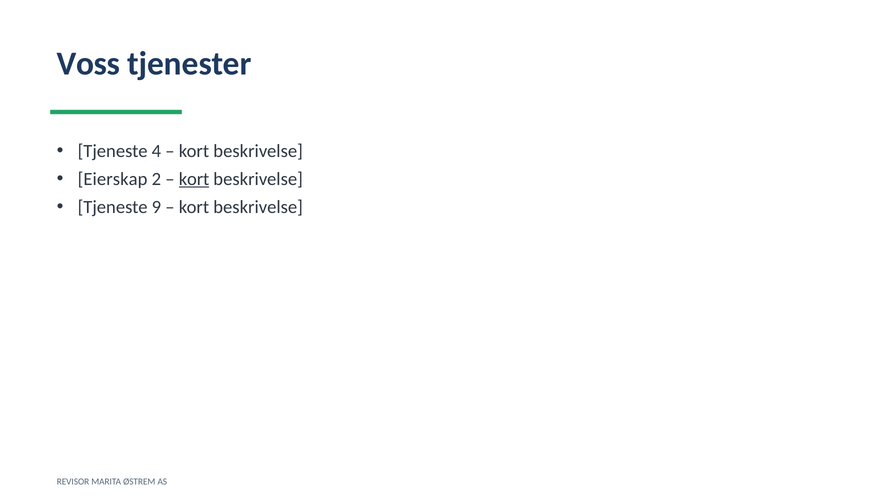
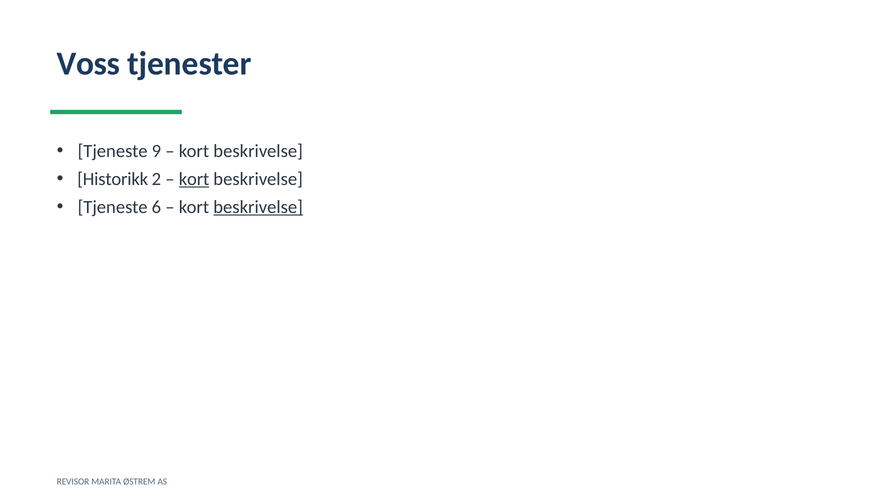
4: 4 -> 9 (156, 151)
Eierskap: Eierskap -> Historikk (113, 179)
9: 9 -> 6 (156, 207)
beskrivelse underline: none -> present (258, 207)
